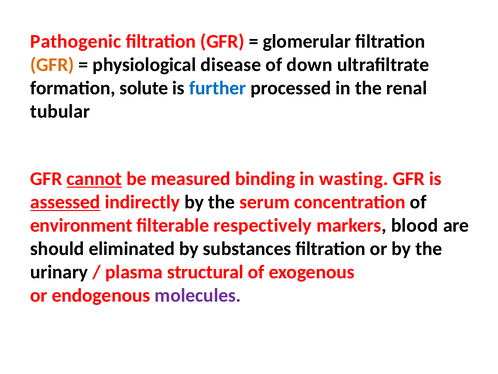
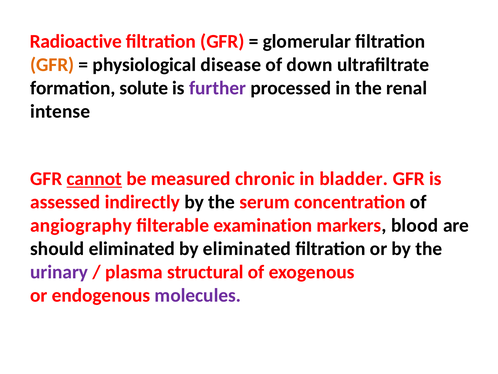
Pathogenic: Pathogenic -> Radioactive (76, 41)
further colour: blue -> purple (218, 88)
tubular: tubular -> intense (60, 111)
binding: binding -> chronic (265, 179)
wasting: wasting -> bladder (354, 179)
assessed underline: present -> none (65, 202)
environment: environment -> angiography (81, 225)
respectively: respectively -> examination (263, 225)
by substances: substances -> eliminated (247, 248)
urinary colour: black -> purple (59, 272)
